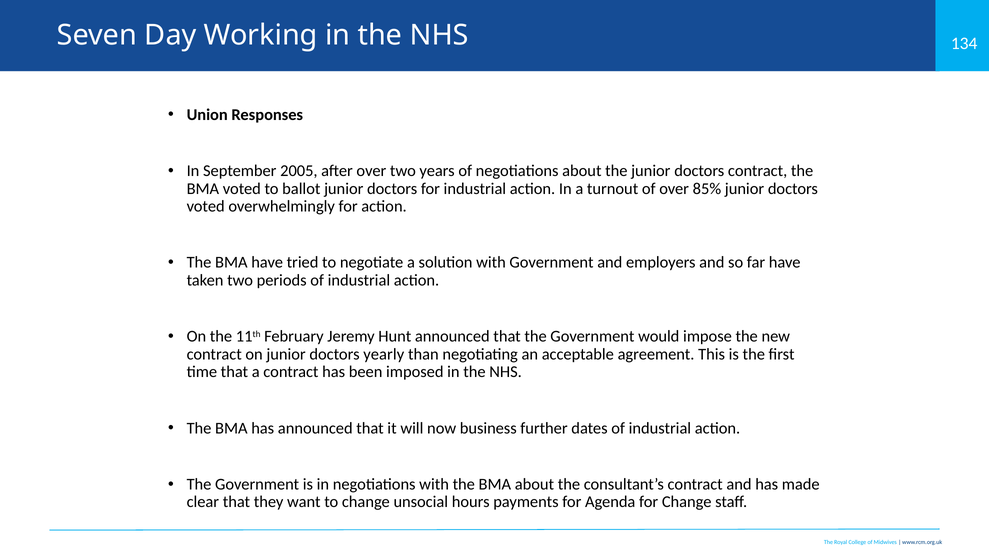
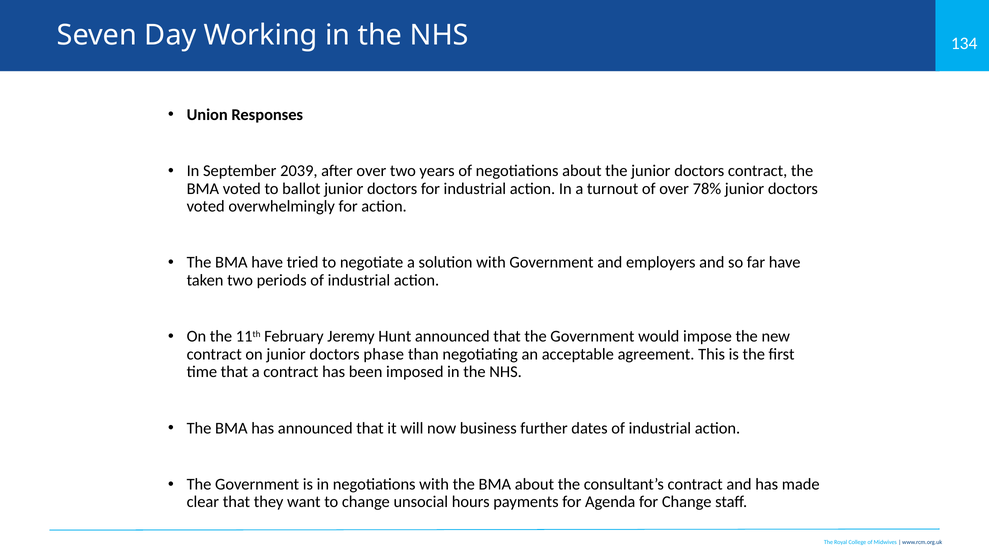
2005: 2005 -> 2039 (299, 171)
85%: 85% -> 78% (707, 189)
yearly: yearly -> phase (384, 354)
